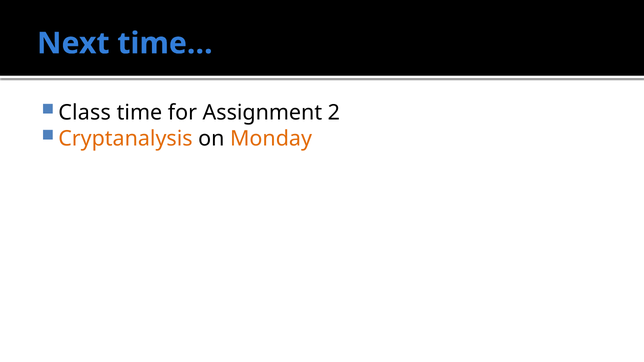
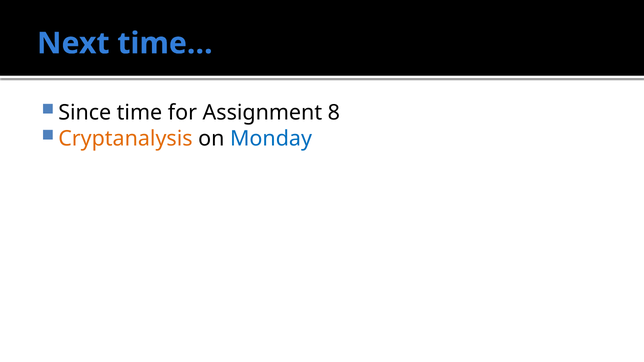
Class: Class -> Since (85, 113)
2: 2 -> 8 (334, 113)
Monday colour: orange -> blue (271, 139)
